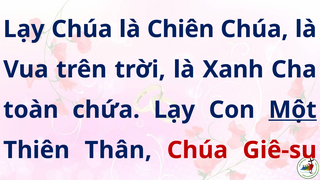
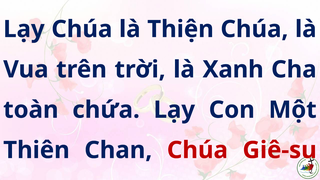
Chiên: Chiên -> Thiện (181, 29)
Một underline: present -> none (293, 110)
Thân: Thân -> Chan (118, 150)
